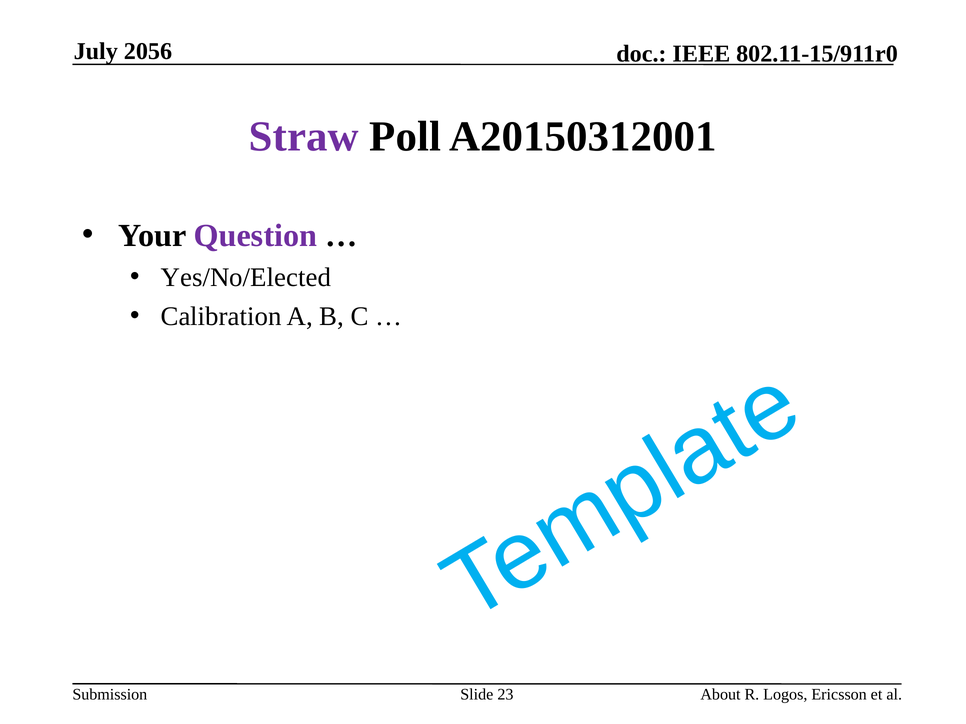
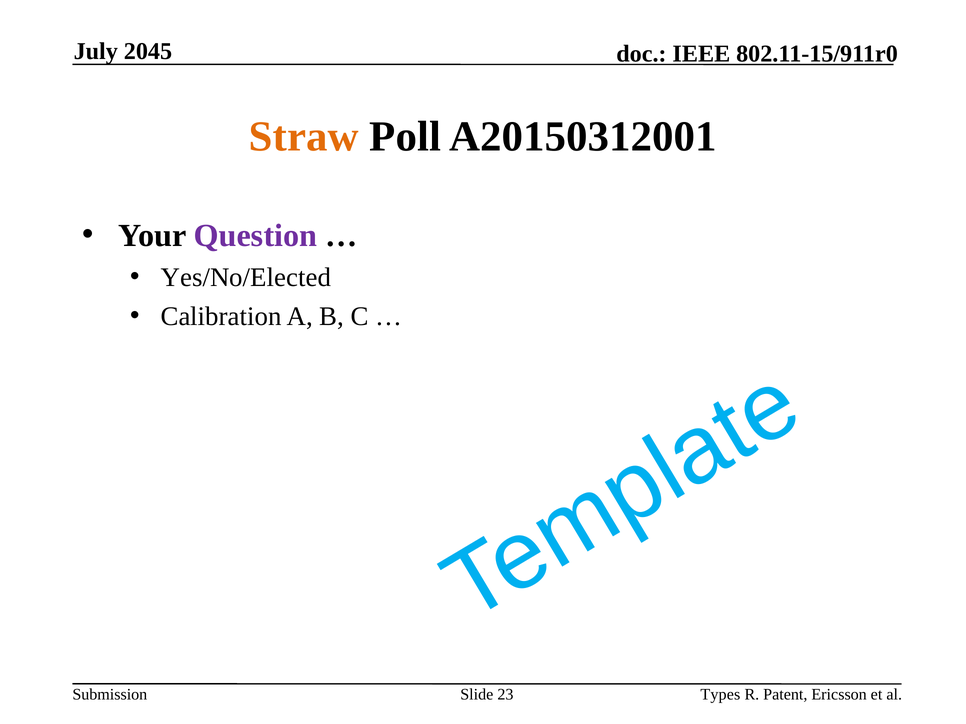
2056: 2056 -> 2045 (148, 51)
Straw colour: purple -> orange (304, 137)
About: About -> Types (720, 695)
Logos: Logos -> Patent (785, 695)
